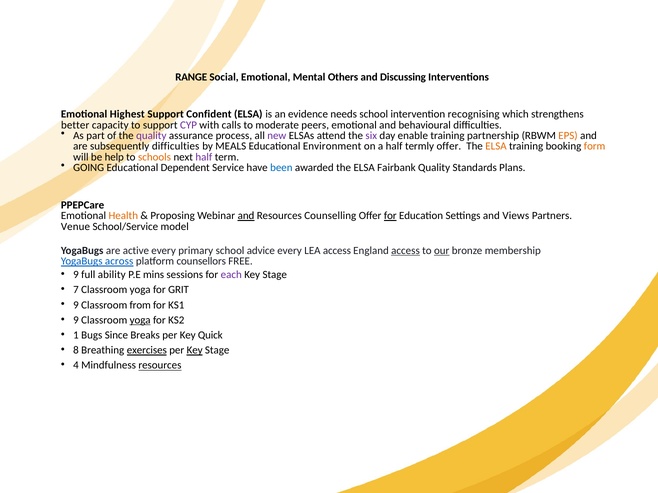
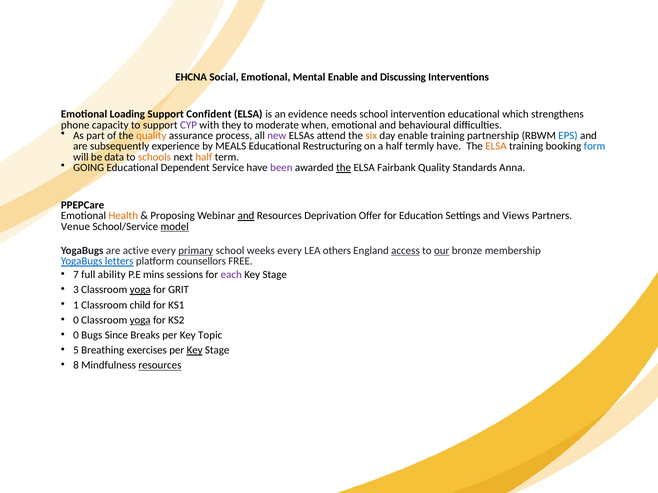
RANGE: RANGE -> EHCNA (191, 77)
Mental Others: Others -> Enable (343, 77)
Highest: Highest -> Loading (127, 114)
intervention recognising: recognising -> educational (474, 114)
better: better -> phone (75, 125)
calls: calls -> they (231, 125)
peers: peers -> when (315, 125)
quality colour: purple -> orange (151, 136)
six colour: purple -> orange (371, 136)
EPS colour: orange -> blue (568, 136)
subsequently difficulties: difficulties -> experience (176, 147)
Environment: Environment -> Restructuring (332, 147)
termly offer: offer -> have (449, 147)
form colour: orange -> blue (595, 147)
help: help -> data (114, 157)
half colour: purple -> orange (204, 157)
been colour: blue -> purple (281, 168)
the underline: none -> present (344, 168)
Plans: Plans -> Anna (512, 168)
Counselling: Counselling -> Deprivation (330, 216)
for underline: present -> none (390, 216)
model underline: none -> present (175, 227)
primary underline: none -> present (196, 251)
advice: advice -> weeks (261, 251)
LEA access: access -> others (337, 251)
across: across -> letters (119, 262)
9: 9 -> 7 (76, 275)
7: 7 -> 3 (76, 290)
yoga underline: none -> present (140, 290)
9: 9 -> 1 (76, 305)
from: from -> child (140, 305)
9: 9 -> 0 (76, 320)
1: 1 -> 0 (76, 335)
Quick: Quick -> Topic (210, 335)
8: 8 -> 5 (76, 351)
exercises underline: present -> none (147, 351)
4: 4 -> 8 (76, 366)
